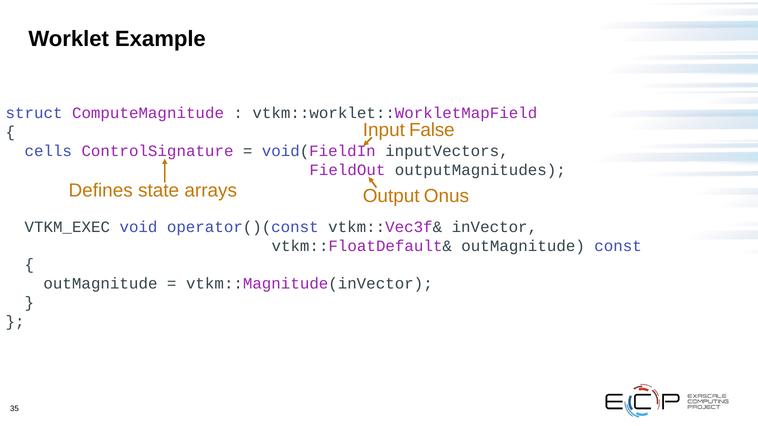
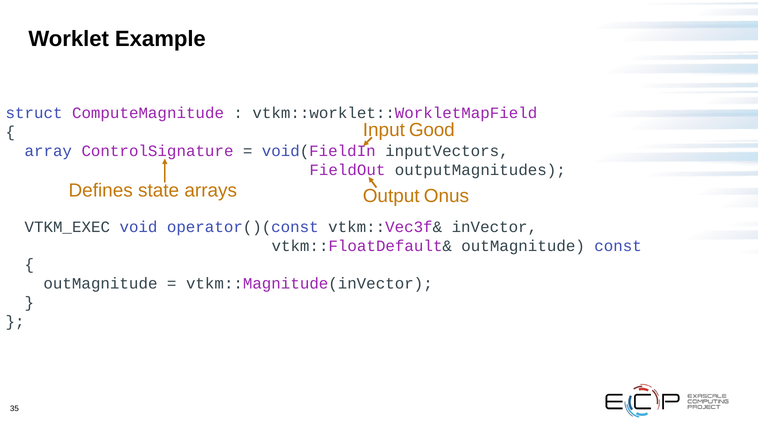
False: False -> Good (432, 130)
cells: cells -> array (48, 151)
